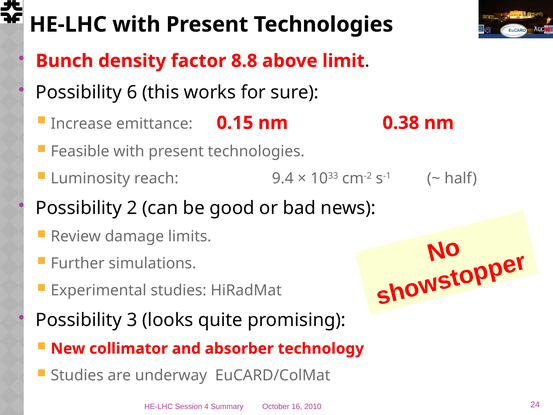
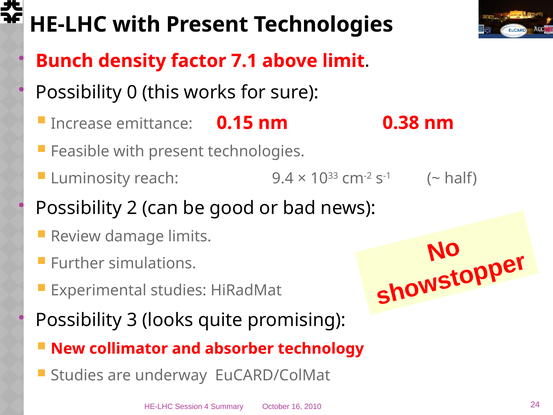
8.8: 8.8 -> 7.1 (244, 61)
6: 6 -> 0 (132, 92)
